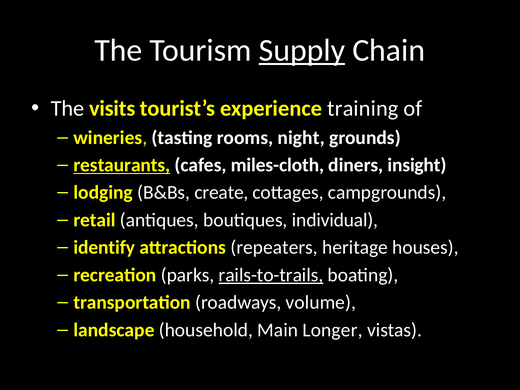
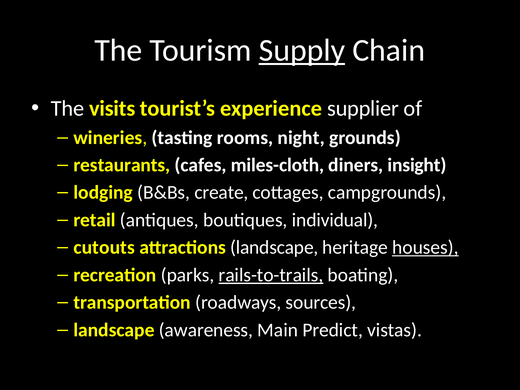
training: training -> supplier (363, 109)
restaurants underline: present -> none (122, 165)
identify: identify -> cutouts (104, 248)
attractions repeaters: repeaters -> landscape (274, 248)
houses underline: none -> present (425, 248)
volume: volume -> sources (321, 302)
household: household -> awareness (206, 330)
Longer: Longer -> Predict (333, 330)
